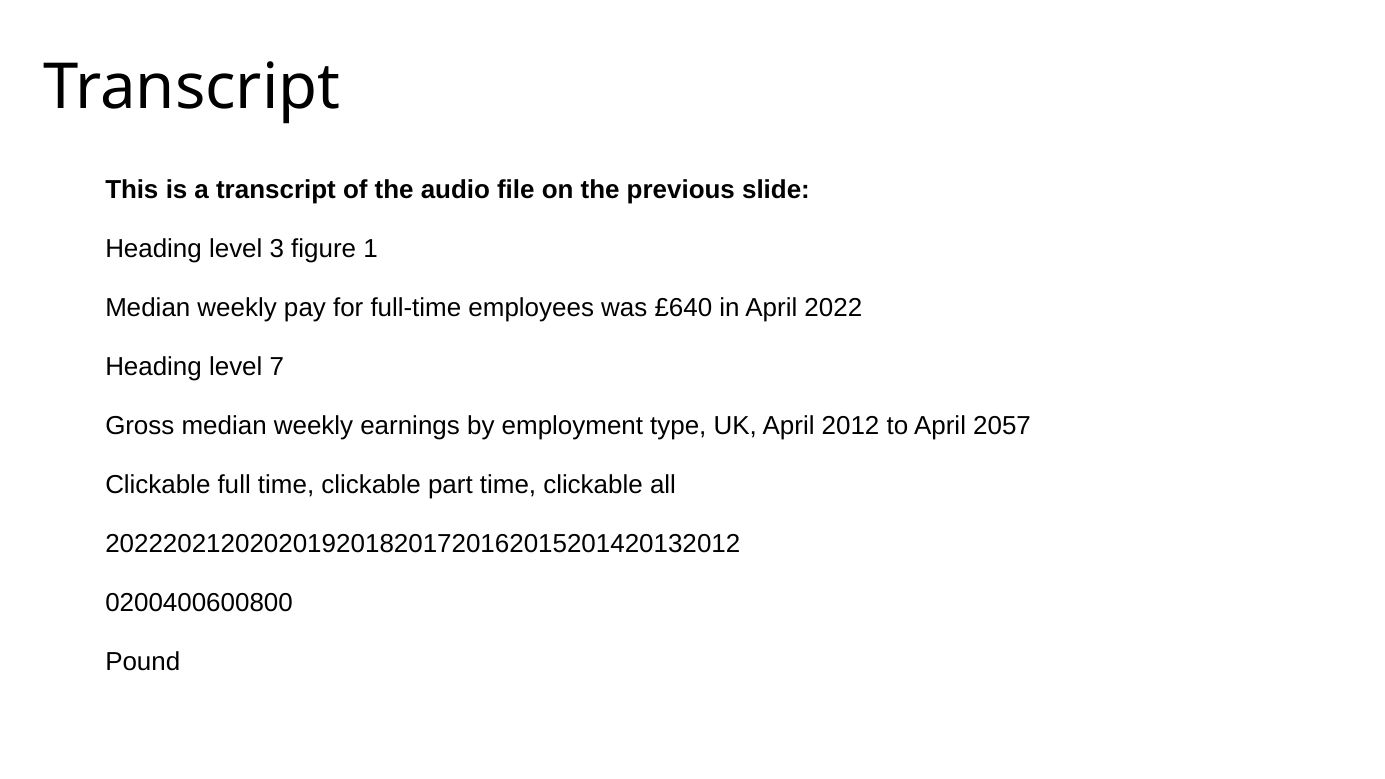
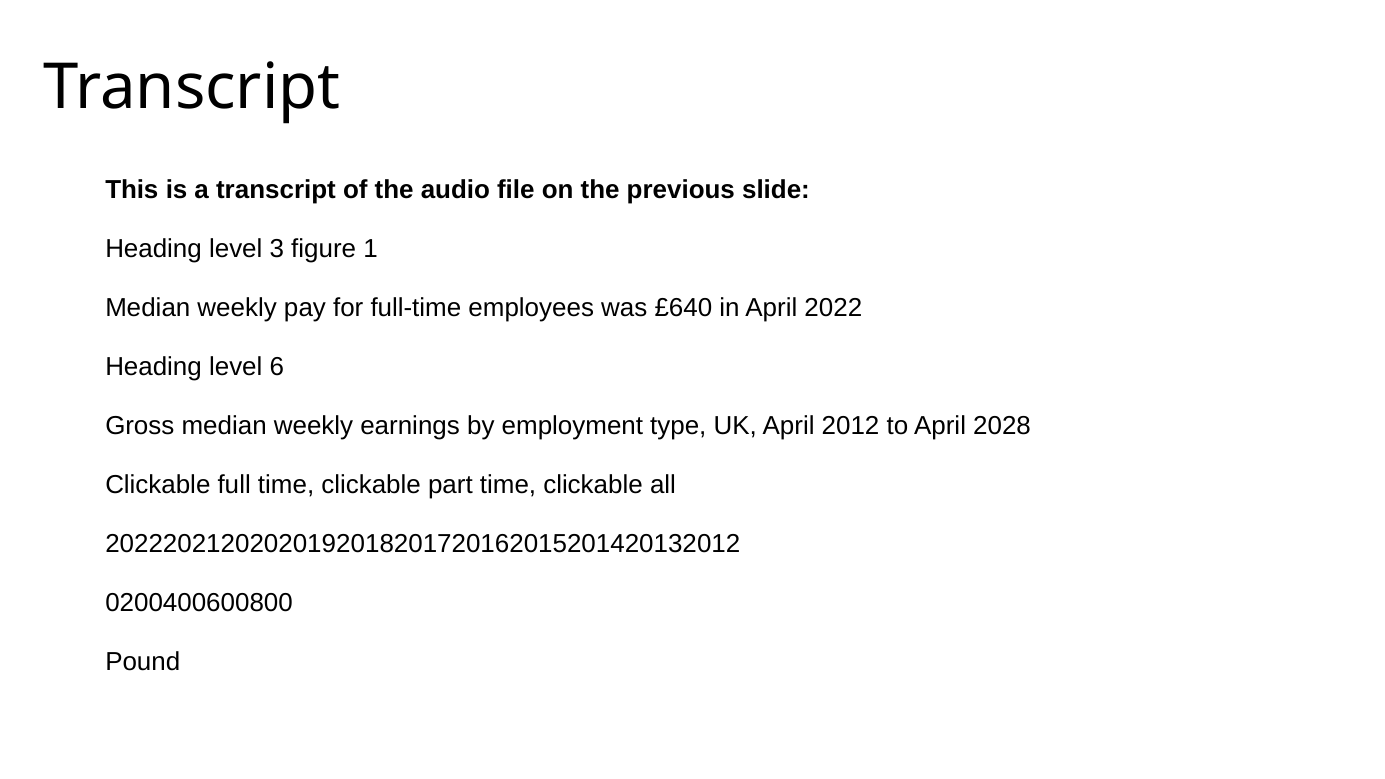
7: 7 -> 6 (277, 367)
2057: 2057 -> 2028 (1002, 426)
